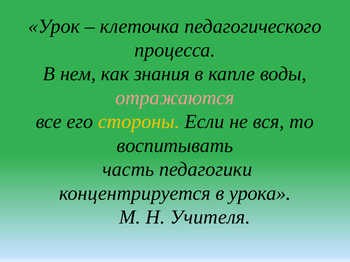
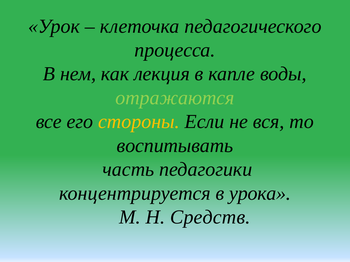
знания: знания -> лекция (162, 74)
отражаются colour: pink -> light green (175, 98)
Учителя: Учителя -> Средств (210, 218)
